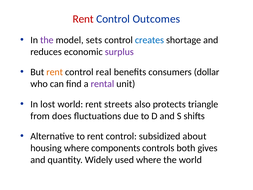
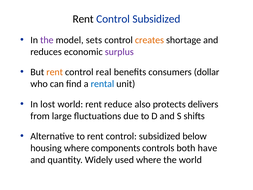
Rent colour: red -> black (83, 19)
Outcomes: Outcomes -> Subsidized (156, 19)
creates colour: blue -> orange (149, 40)
rental colour: purple -> blue (102, 84)
streets: streets -> reduce (118, 104)
triangle: triangle -> delivers (203, 104)
does: does -> large (62, 116)
about: about -> below (195, 136)
gives: gives -> have (207, 148)
